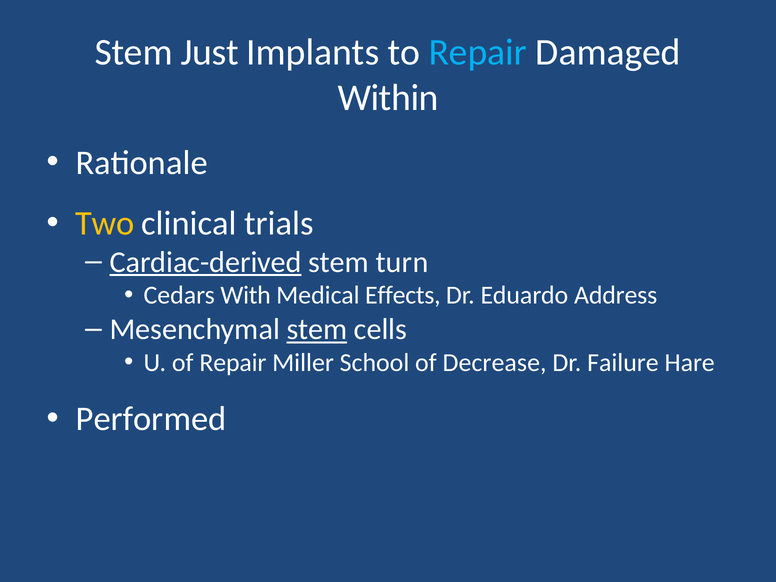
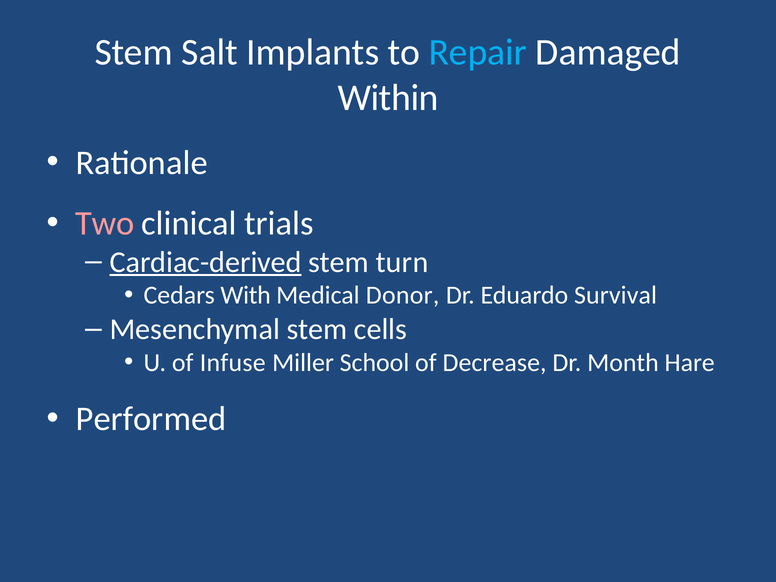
Just: Just -> Salt (210, 52)
Two colour: yellow -> pink (105, 224)
Effects: Effects -> Donor (403, 295)
Address: Address -> Survival (616, 295)
stem underline: present -> none (317, 329)
of Repair: Repair -> Infuse (233, 363)
Failure: Failure -> Month (623, 363)
